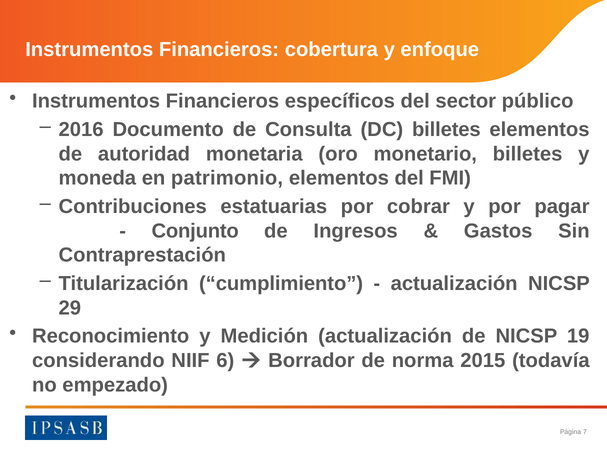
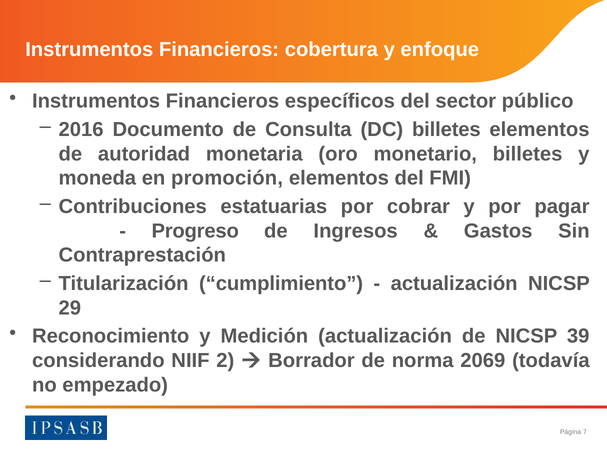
patrimonio: patrimonio -> promoción (227, 178)
Conjunto: Conjunto -> Progreso (195, 230)
19: 19 -> 39 (578, 336)
6: 6 -> 2 (225, 360)
2015: 2015 -> 2069 (483, 360)
